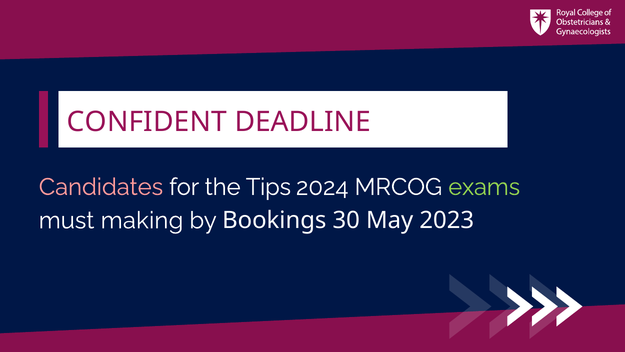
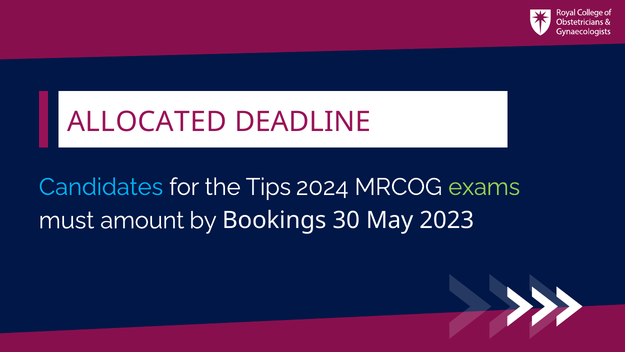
CONFIDENT: CONFIDENT -> ALLOCATED (147, 122)
Candidates colour: pink -> light blue (101, 187)
making: making -> amount (142, 220)
